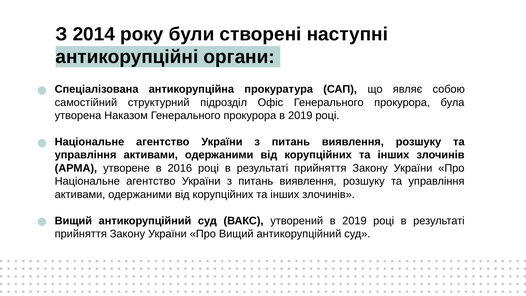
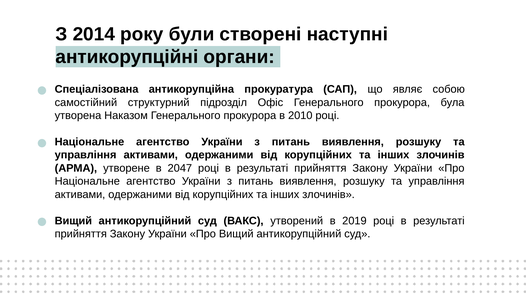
прокурора в 2019: 2019 -> 2010 (300, 116)
2016: 2016 -> 2047 (180, 168)
